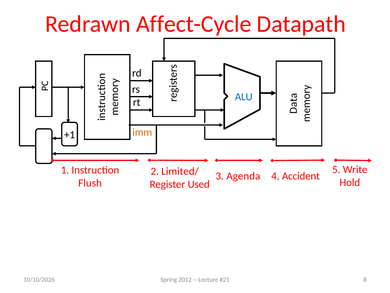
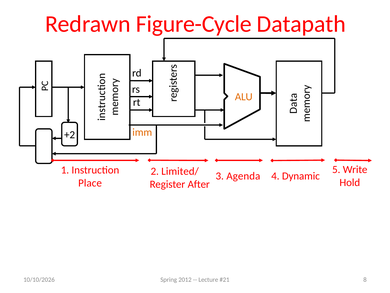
Affect-Cycle: Affect-Cycle -> Figure-Cycle (194, 24)
ALU colour: blue -> orange (244, 97)
+1: +1 -> +2 (70, 135)
Accident: Accident -> Dynamic (301, 176)
Flush: Flush -> Place (90, 183)
Used: Used -> After (199, 184)
